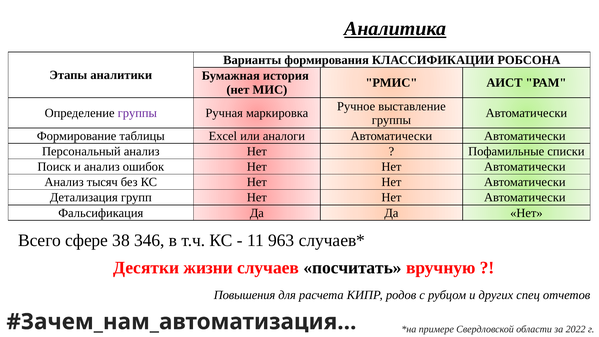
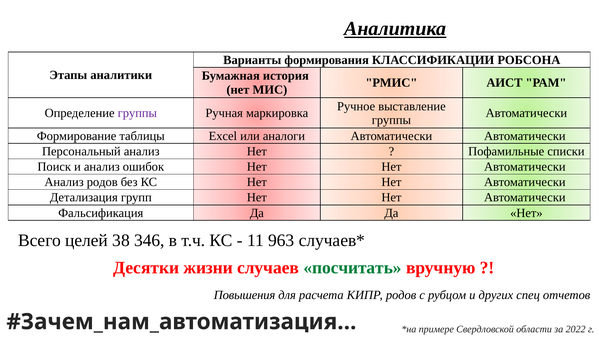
Анализ тысяч: тысяч -> родов (102, 182)
сфере: сфере -> целей (87, 240)
посчитать colour: black -> green (353, 268)
